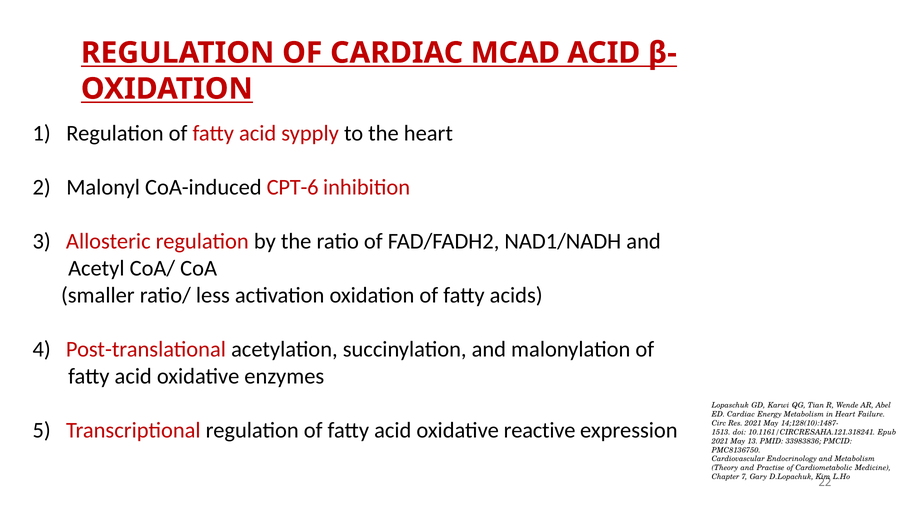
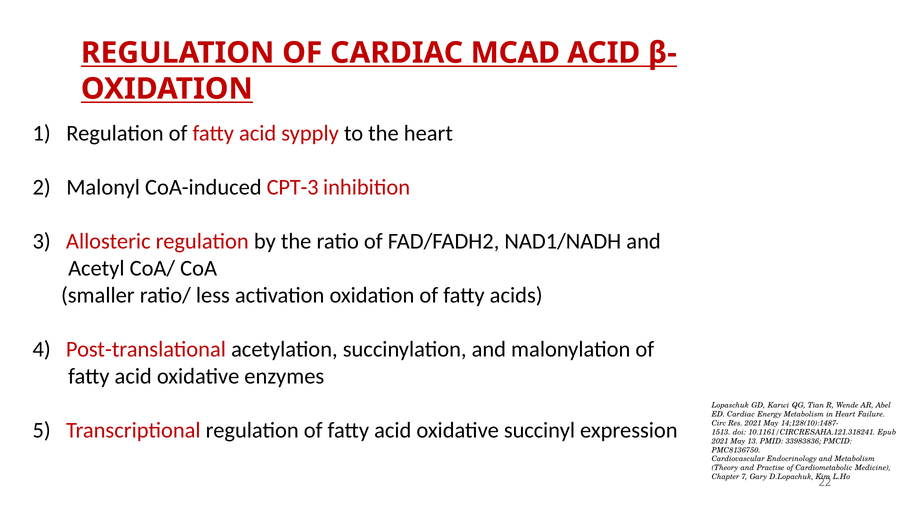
CPT-6: CPT-6 -> CPT-3 (293, 187)
reactive: reactive -> succinyl (540, 430)
